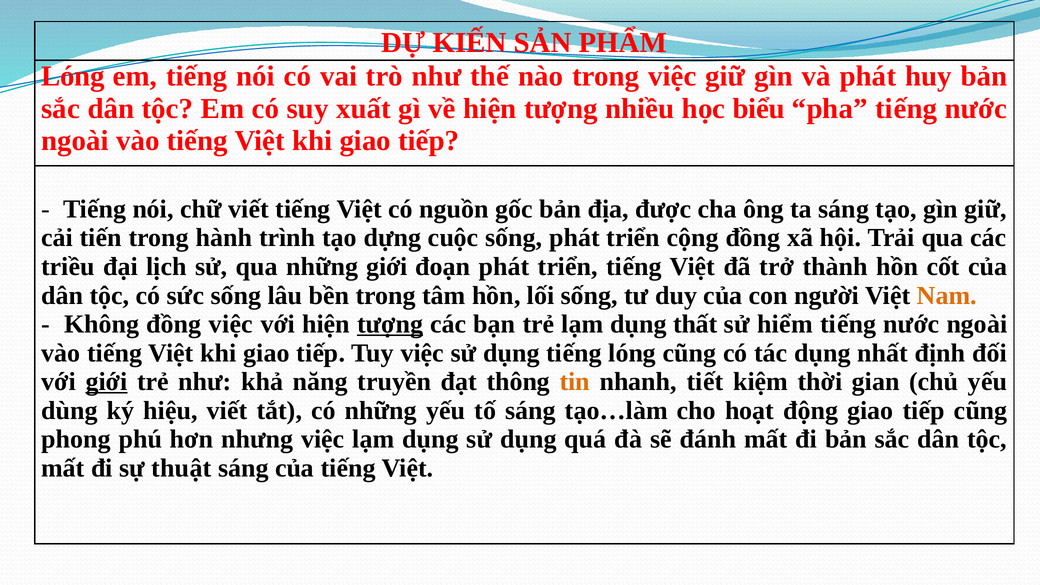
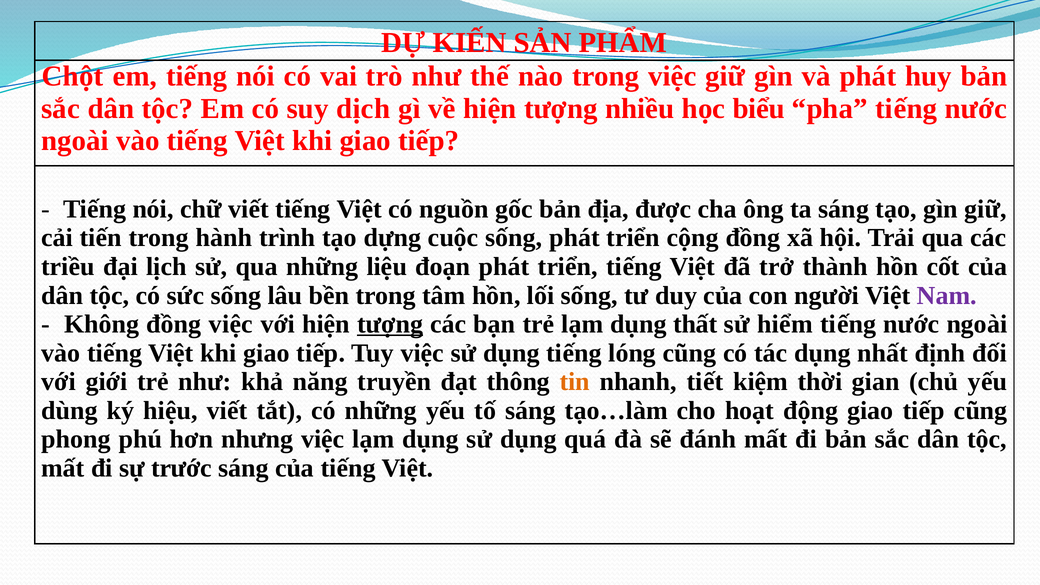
Lóng: Lóng -> Chột (73, 76)
xuất: xuất -> dịch (363, 109)
những giới: giới -> liệu (387, 267)
Nam colour: orange -> purple (947, 295)
giới underline: present -> none (106, 382)
thuật: thuật -> trước (182, 468)
